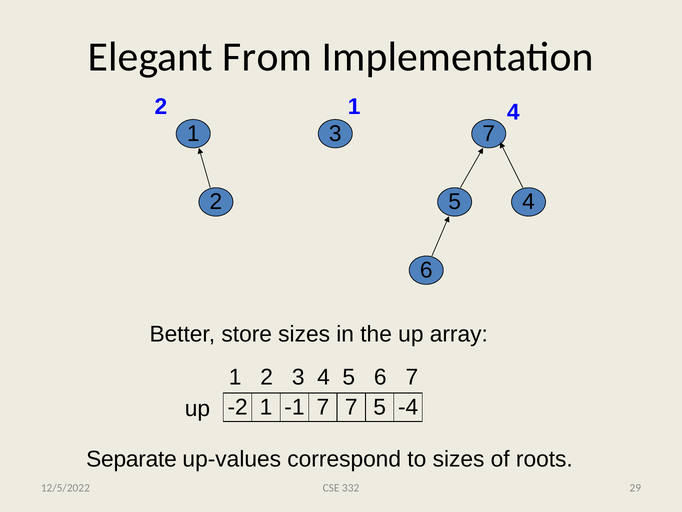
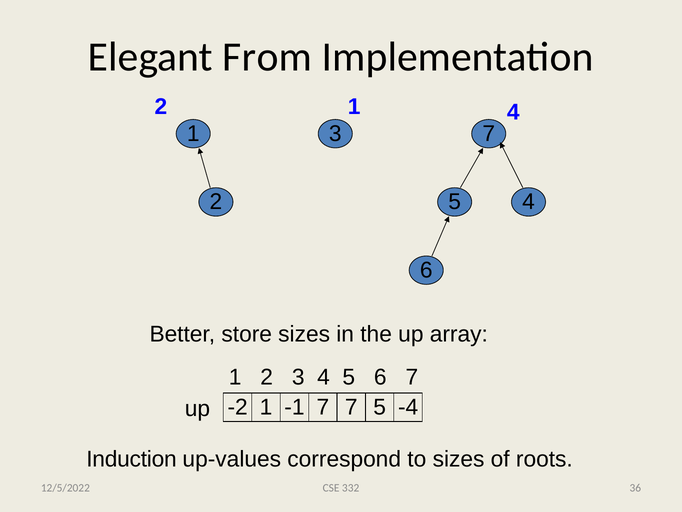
Separate: Separate -> Induction (131, 459)
29: 29 -> 36 (635, 488)
